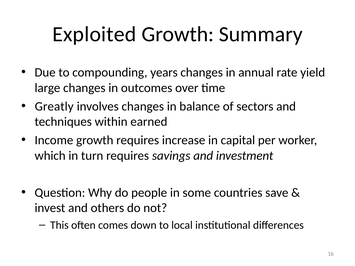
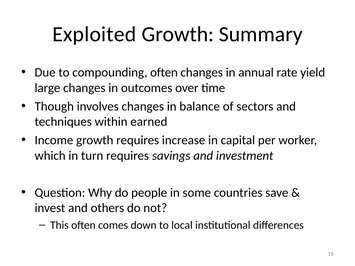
compounding years: years -> often (164, 72)
Greatly: Greatly -> Though (54, 106)
